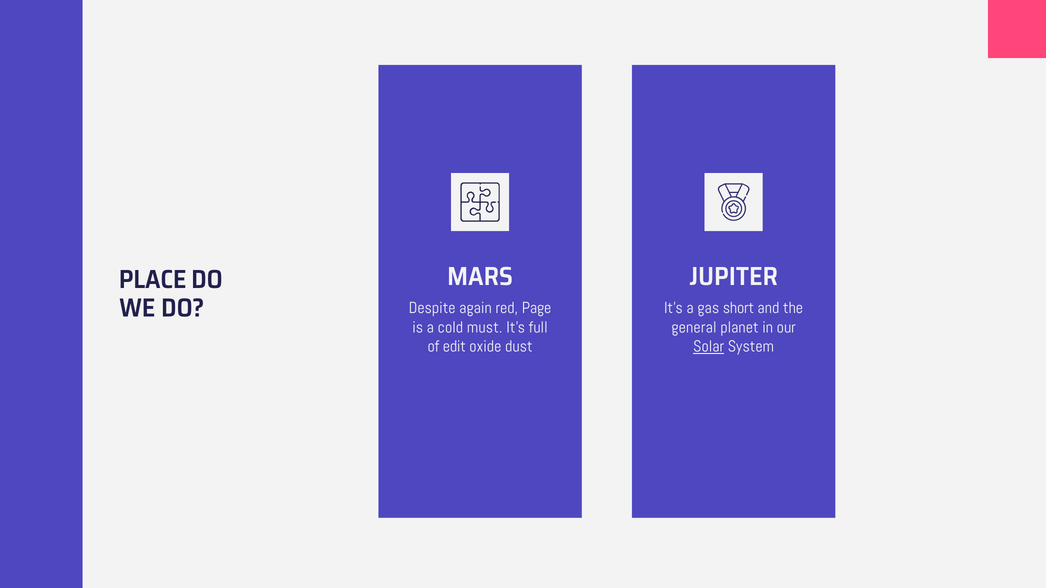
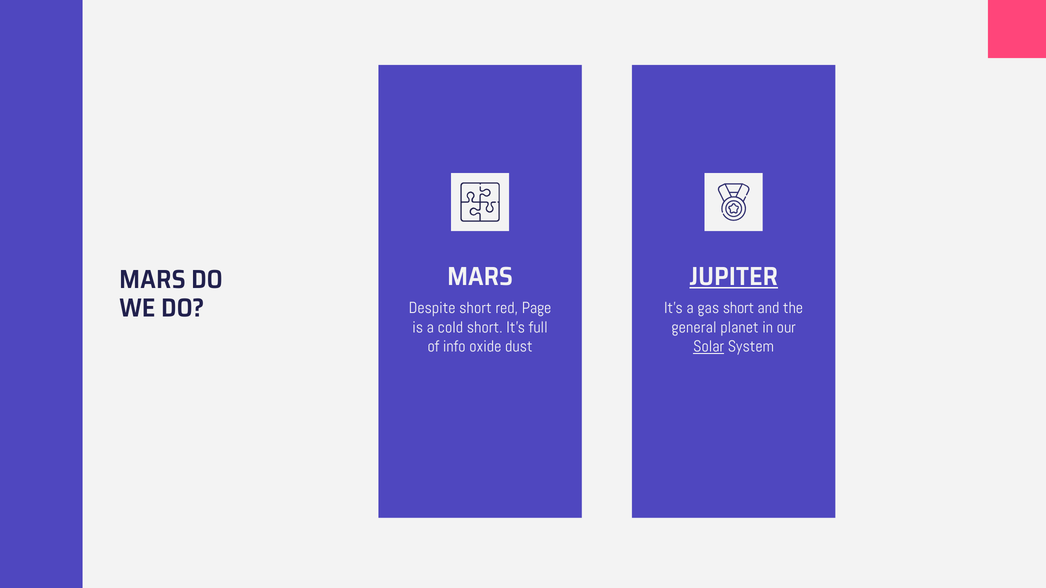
JUPITER underline: none -> present (734, 277)
PLACE: PLACE -> MARS (152, 280)
Despite again: again -> short (475, 308)
cold must: must -> short (485, 328)
edit: edit -> info (454, 347)
